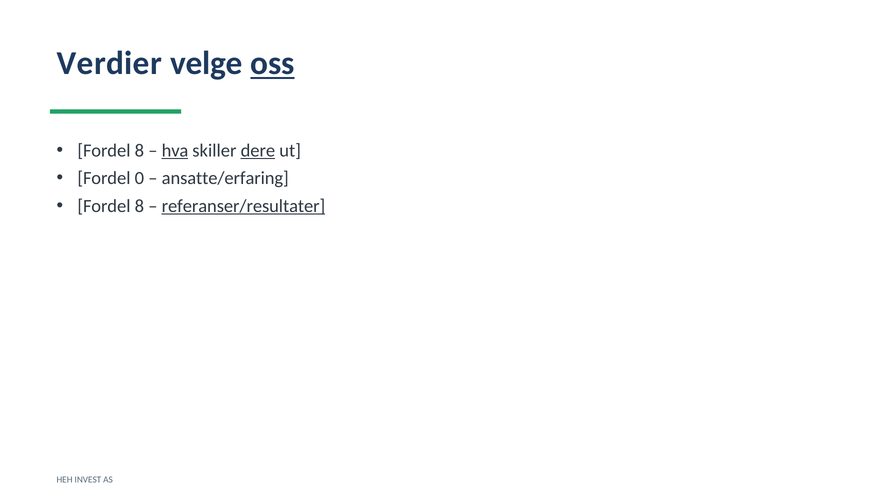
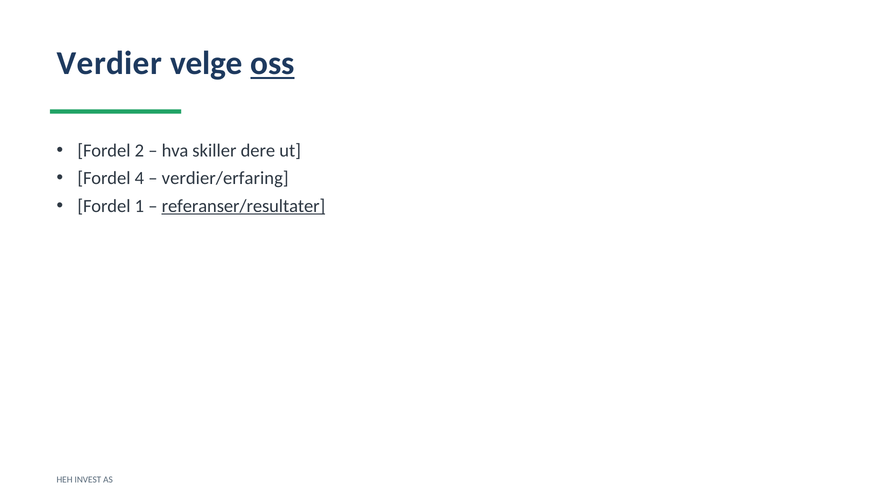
8: 8 -> 2 (139, 151)
hva underline: present -> none (175, 151)
dere underline: present -> none (258, 151)
0: 0 -> 4 (139, 178)
ansatte/erfaring: ansatte/erfaring -> verdier/erfaring (225, 178)
8: 8 -> 1 (139, 206)
